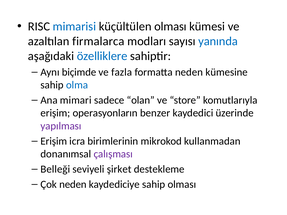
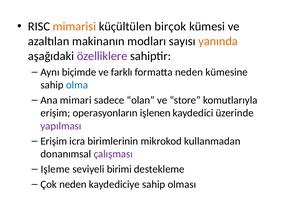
mimarisi colour: blue -> orange (74, 26)
küçültülen olması: olması -> birçok (170, 26)
firmalarca: firmalarca -> makinanın (98, 41)
yanında colour: blue -> orange (218, 41)
özelliklere colour: blue -> purple (102, 56)
fazla: fazla -> farklı (122, 72)
benzer: benzer -> işlenen (155, 113)
Belleği: Belleği -> Işleme (55, 169)
şirket: şirket -> birimi (119, 169)
